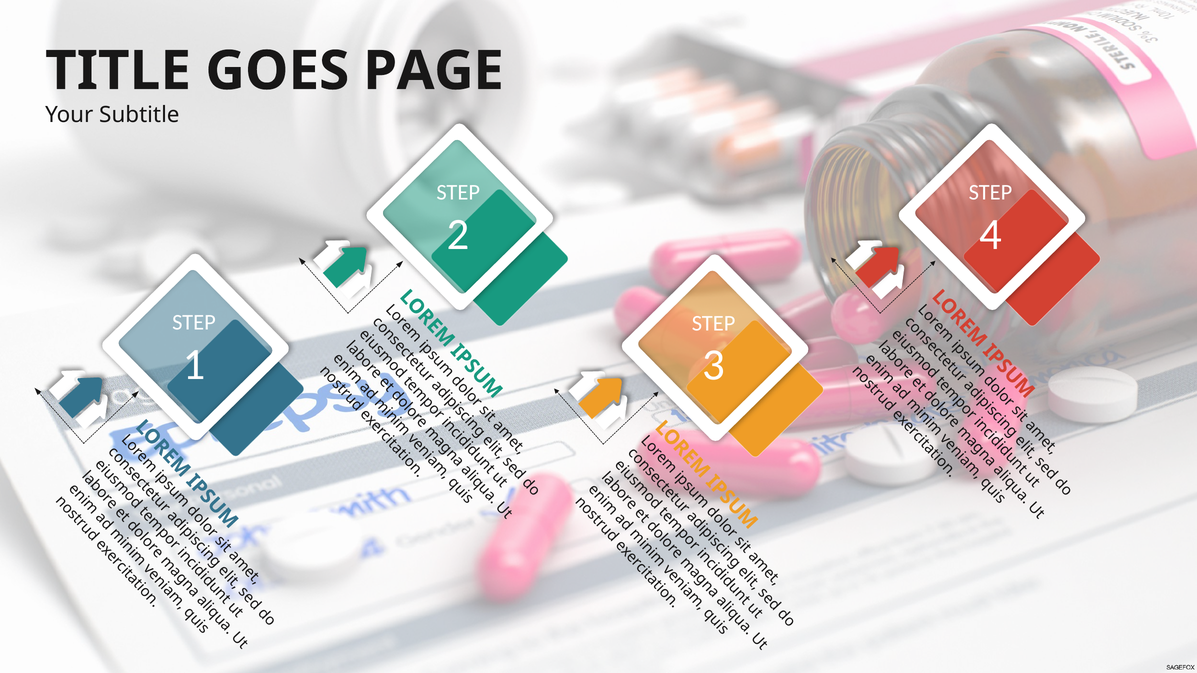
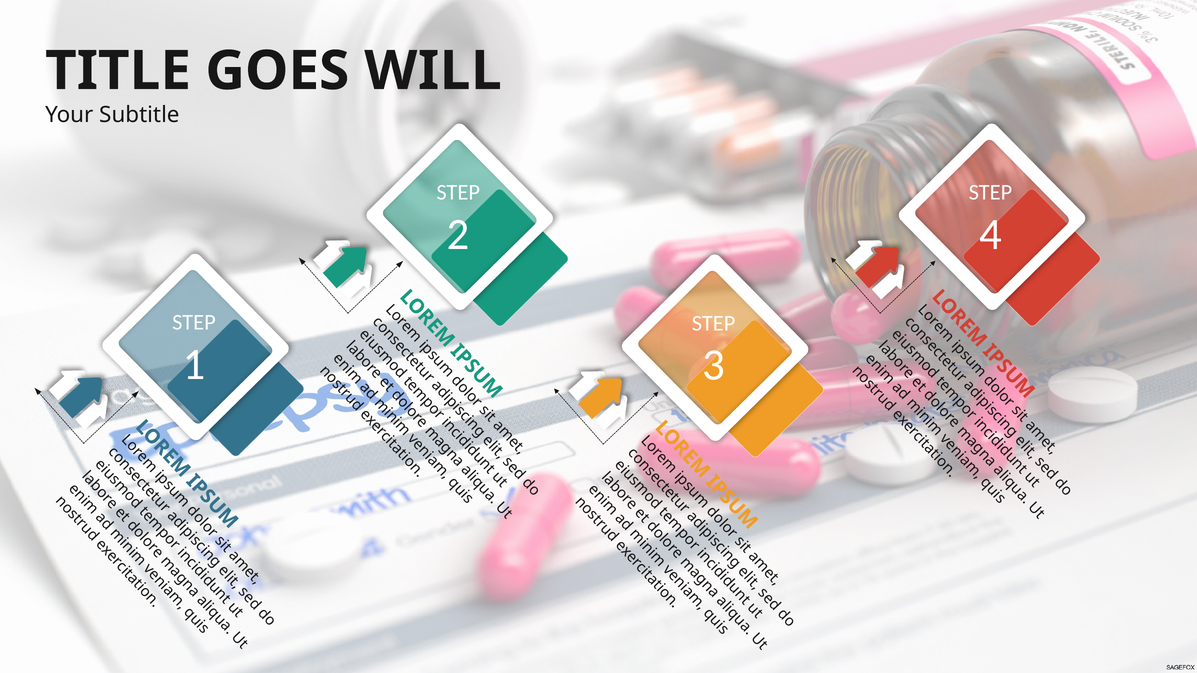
PAGE: PAGE -> WILL (433, 71)
